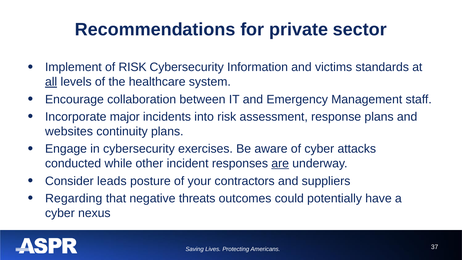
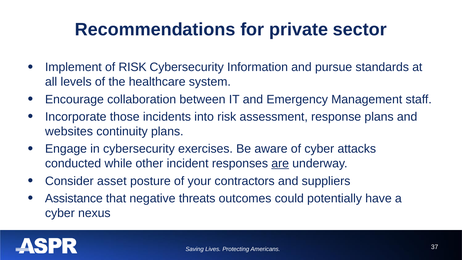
victims: victims -> pursue (334, 67)
all underline: present -> none (51, 82)
major: major -> those (125, 117)
leads: leads -> asset (112, 181)
Regarding: Regarding -> Assistance (74, 198)
